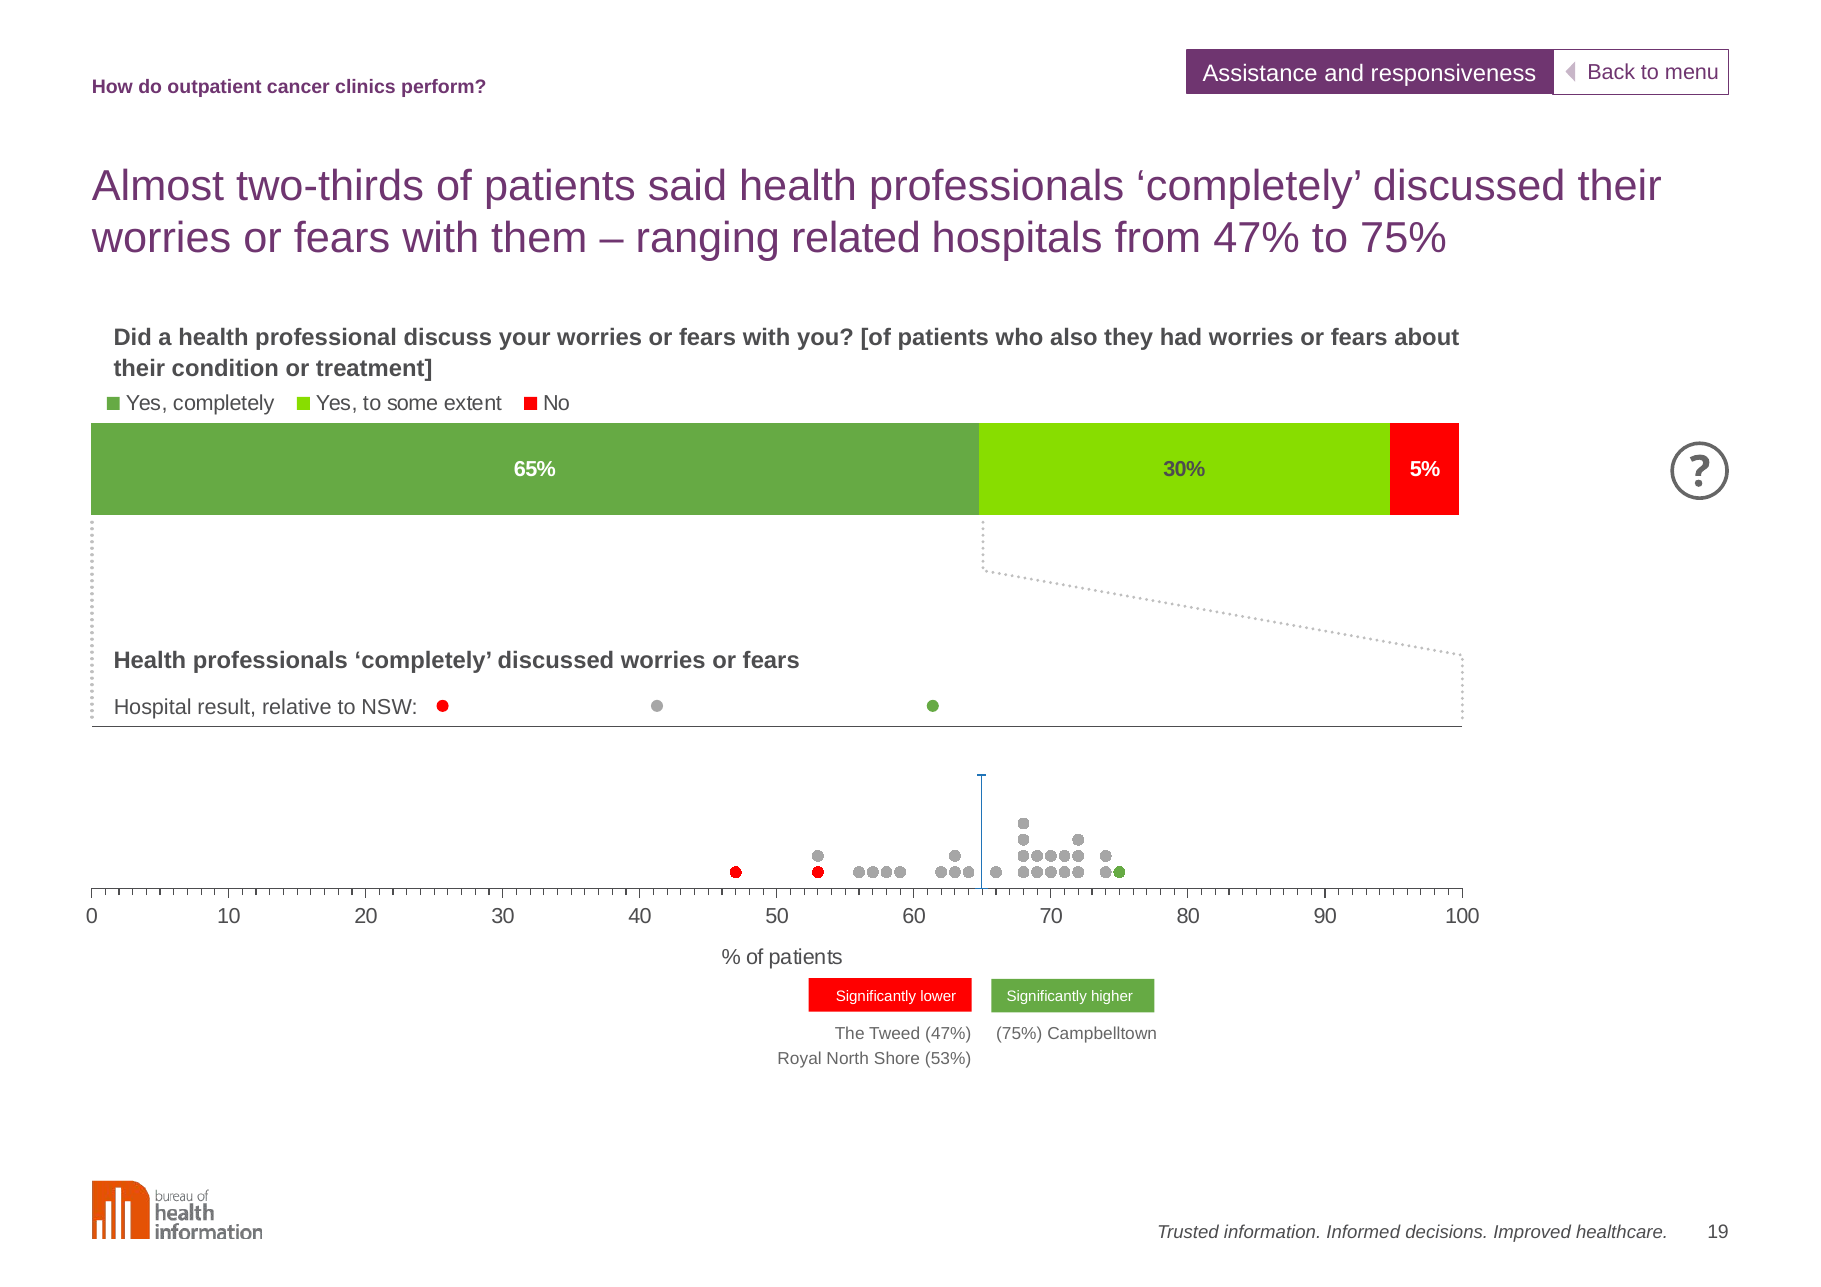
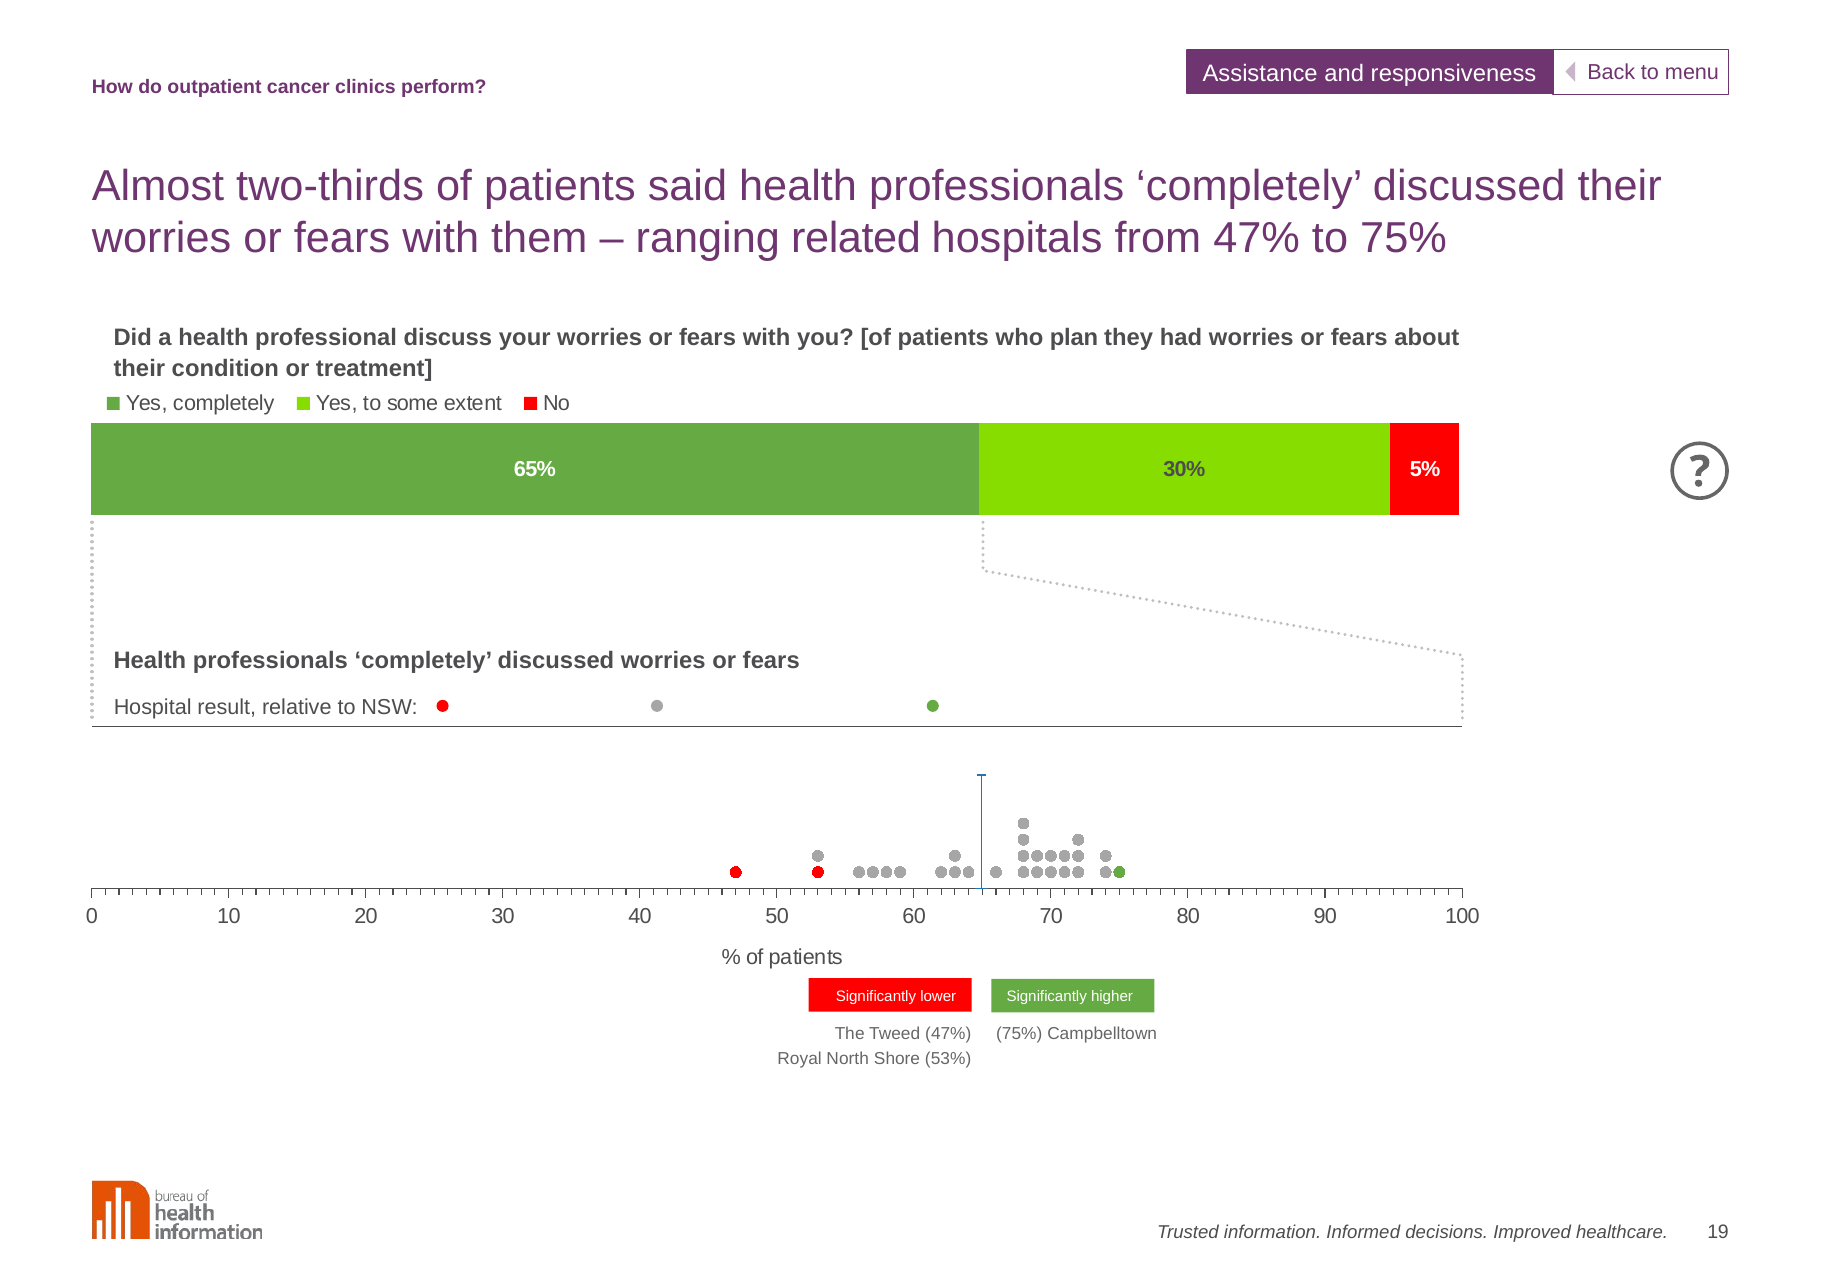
also: also -> plan (1074, 338)
